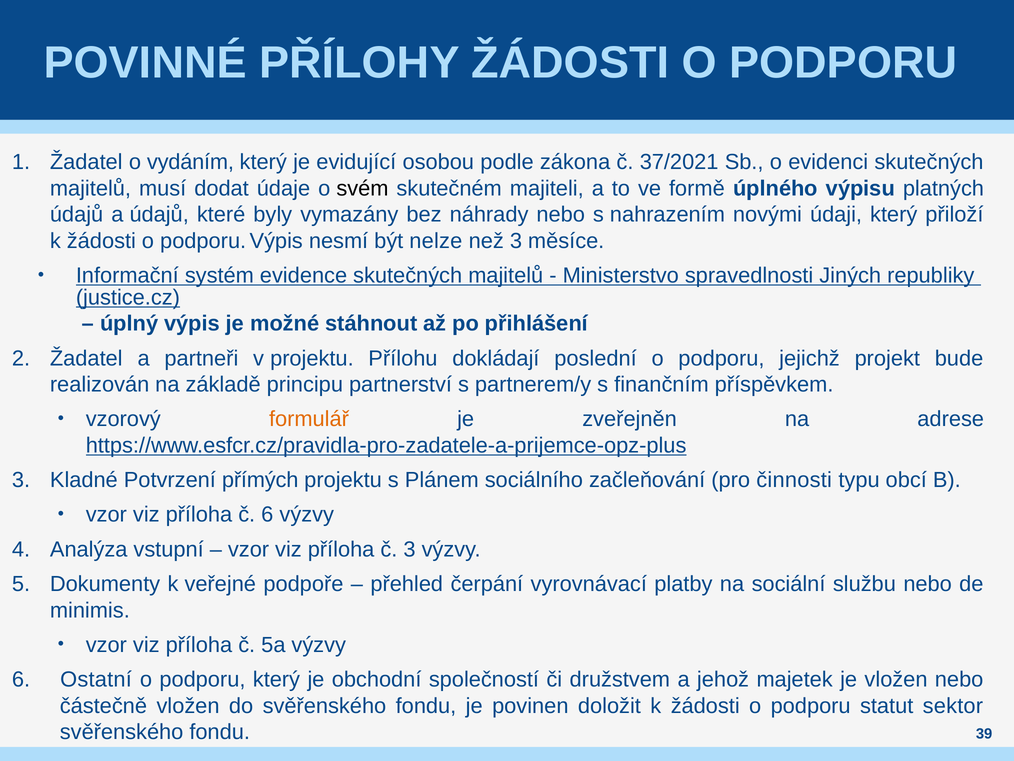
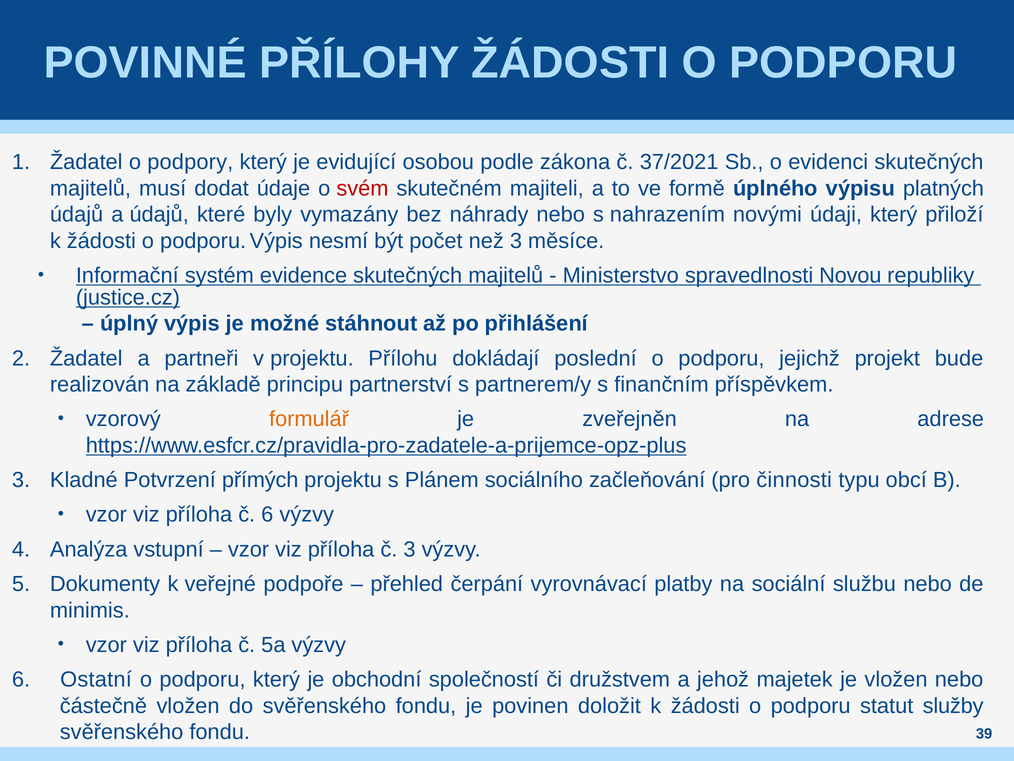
vydáním: vydáním -> podpory (190, 162)
svém colour: black -> red (362, 188)
nelze: nelze -> počet (436, 241)
Jiných: Jiných -> Novou (850, 275)
sektor: sektor -> služby (953, 705)
